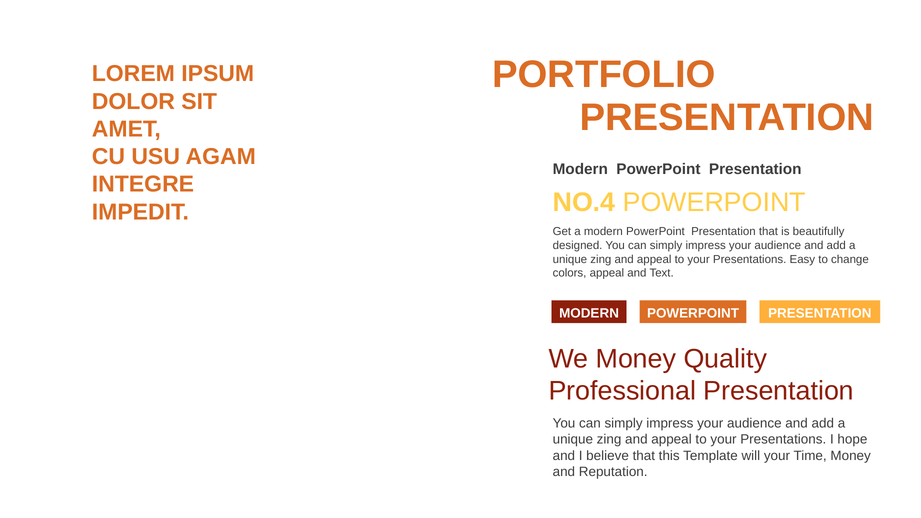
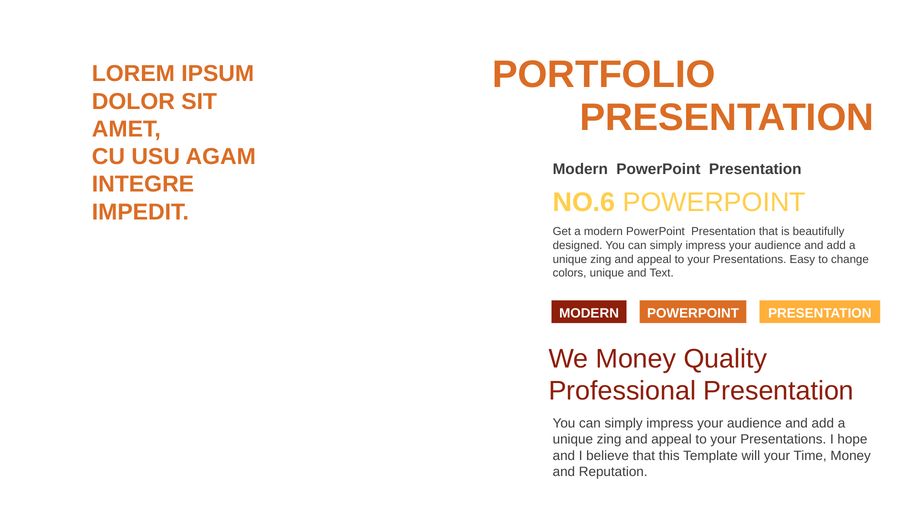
NO.4: NO.4 -> NO.6 (584, 202)
colors appeal: appeal -> unique (607, 273)
